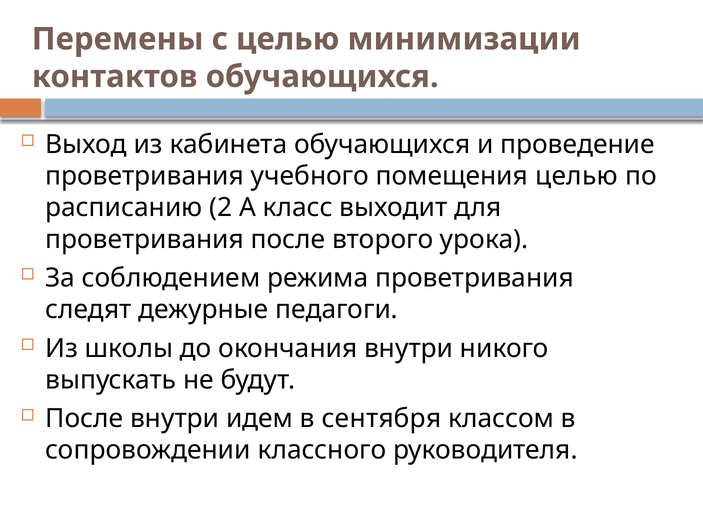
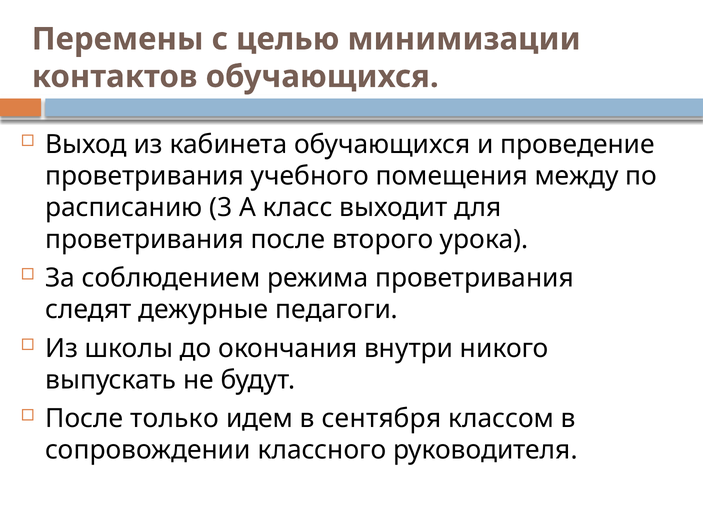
помещения целью: целью -> между (577, 176)
2: 2 -> 3 (221, 207)
После внутри: внутри -> только (175, 418)
